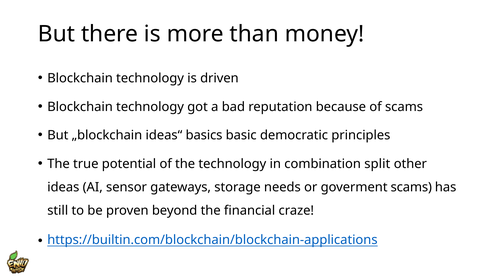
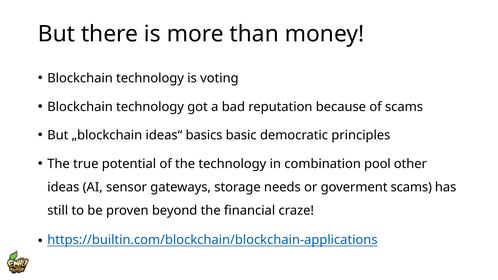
driven: driven -> voting (219, 78)
split: split -> pool (377, 164)
